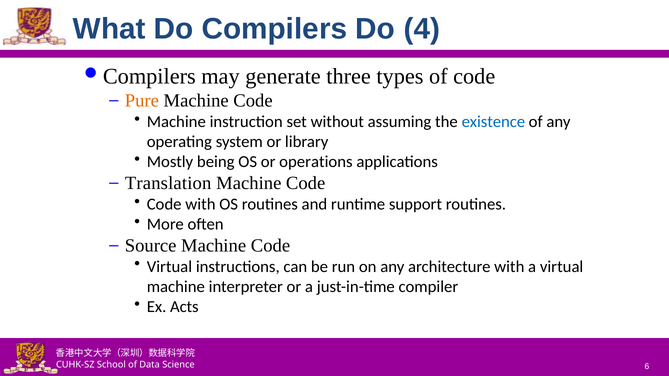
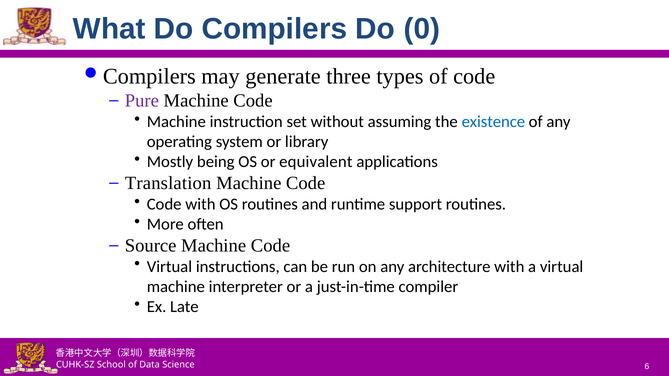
4: 4 -> 0 (422, 29)
Pure colour: orange -> purple (142, 101)
operations: operations -> equivalent (316, 162)
Acts: Acts -> Late (184, 307)
